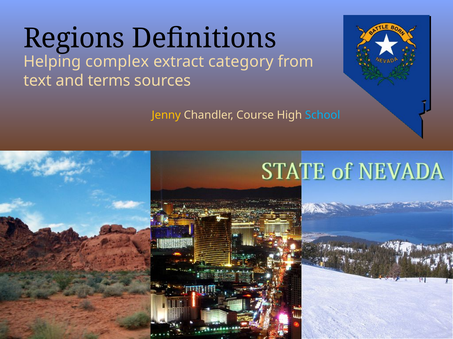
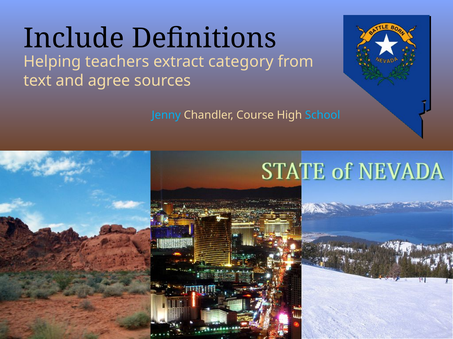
Regions: Regions -> Include (74, 38)
complex: complex -> teachers (117, 62)
terms: terms -> agree (109, 81)
Jenny colour: yellow -> light blue (166, 116)
